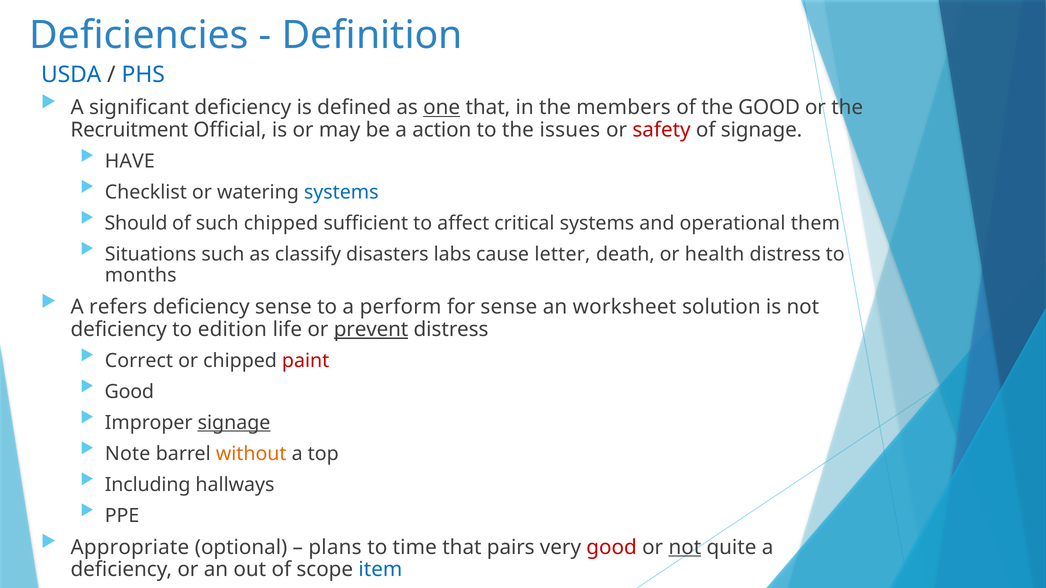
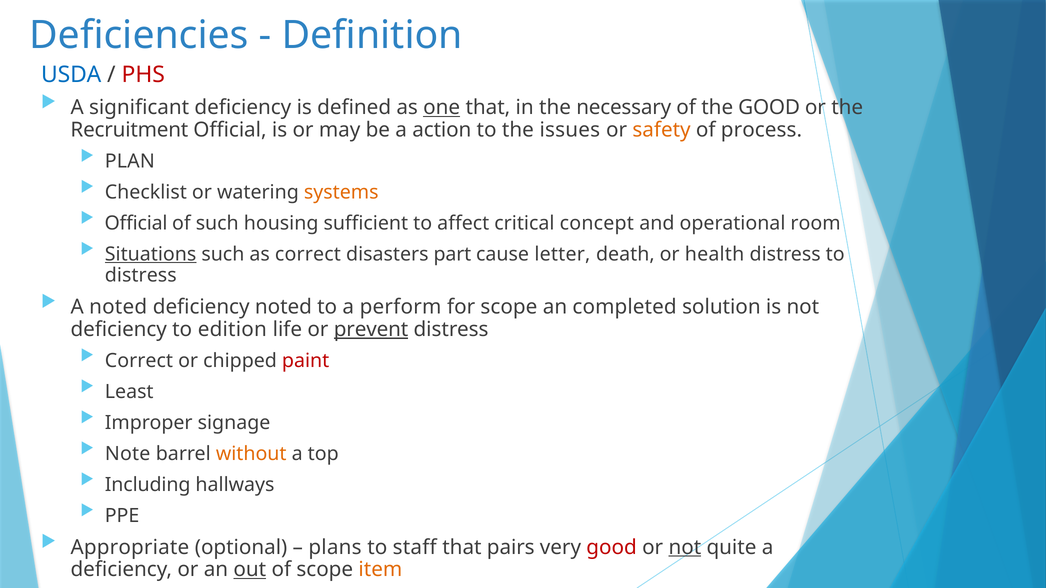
PHS colour: blue -> red (143, 75)
members: members -> necessary (624, 108)
safety colour: red -> orange (662, 130)
of signage: signage -> process (761, 130)
HAVE: HAVE -> PLAN (130, 161)
systems colour: blue -> orange (341, 192)
Should: Should -> Official (136, 223)
such chipped: chipped -> housing (281, 223)
critical systems: systems -> concept (597, 223)
them: them -> room (816, 223)
Situations underline: none -> present (151, 254)
as classify: classify -> correct (308, 254)
labs: labs -> part (452, 254)
months: months -> distress (141, 275)
A refers: refers -> noted (118, 307)
deficiency sense: sense -> noted (283, 307)
for sense: sense -> scope (509, 307)
worksheet: worksheet -> completed (625, 307)
Good: Good -> Least (129, 392)
signage underline: present -> none (234, 423)
time: time -> staff (415, 548)
out underline: none -> present (250, 570)
item colour: blue -> orange (380, 570)
